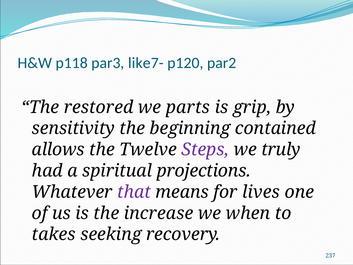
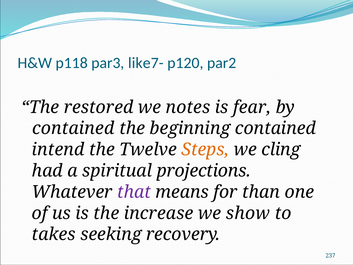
parts: parts -> notes (188, 107)
grip: grip -> fear (252, 107)
sensitivity: sensitivity -> contained (73, 128)
allows: allows -> intend (58, 149)
Steps colour: purple -> orange (205, 149)
truly: truly -> cling (281, 149)
lives: lives -> than (261, 192)
when: when -> show (248, 213)
